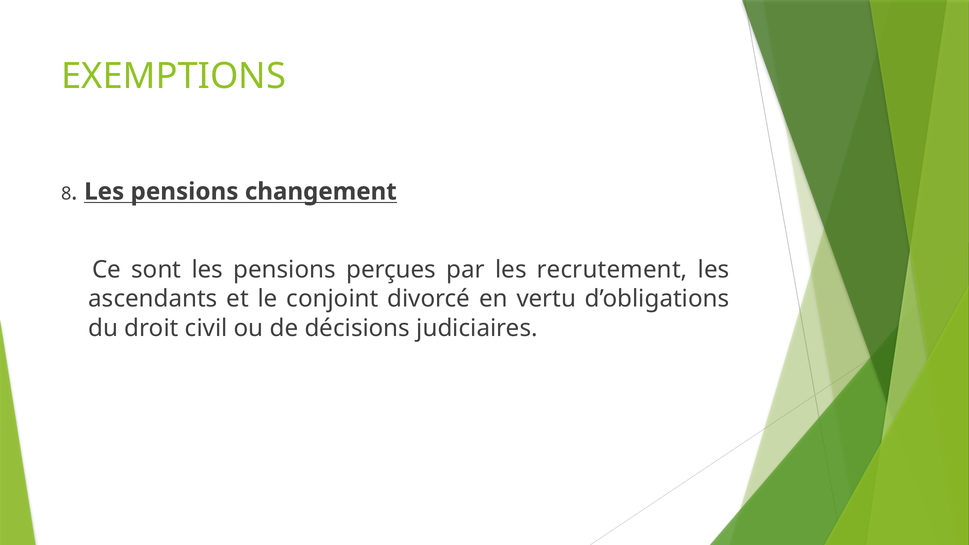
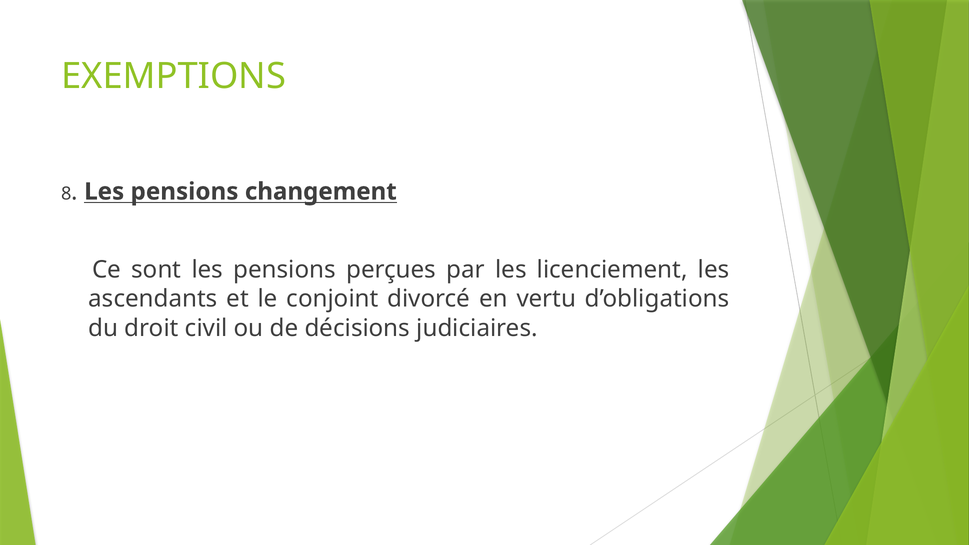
recrutement: recrutement -> licenciement (612, 270)
